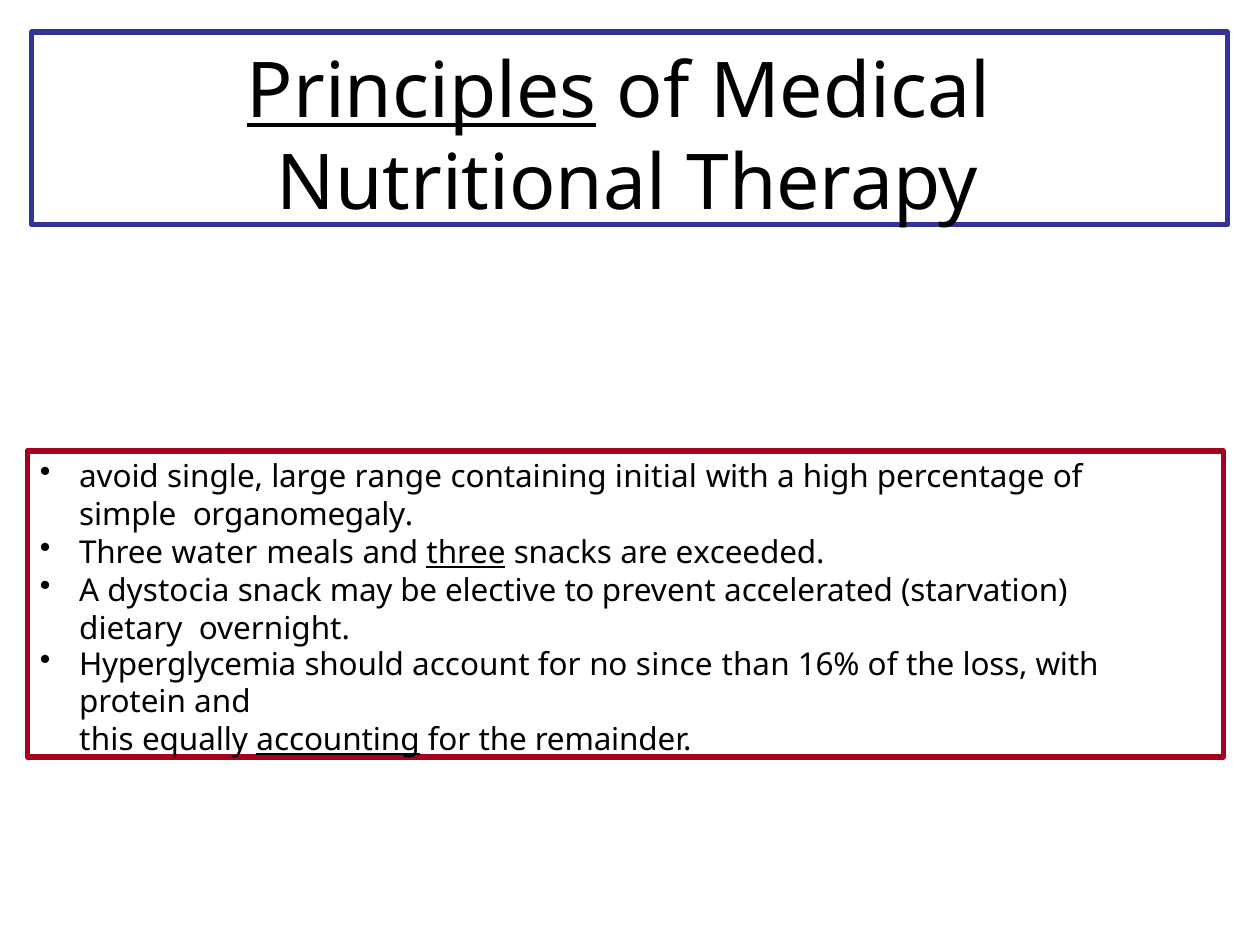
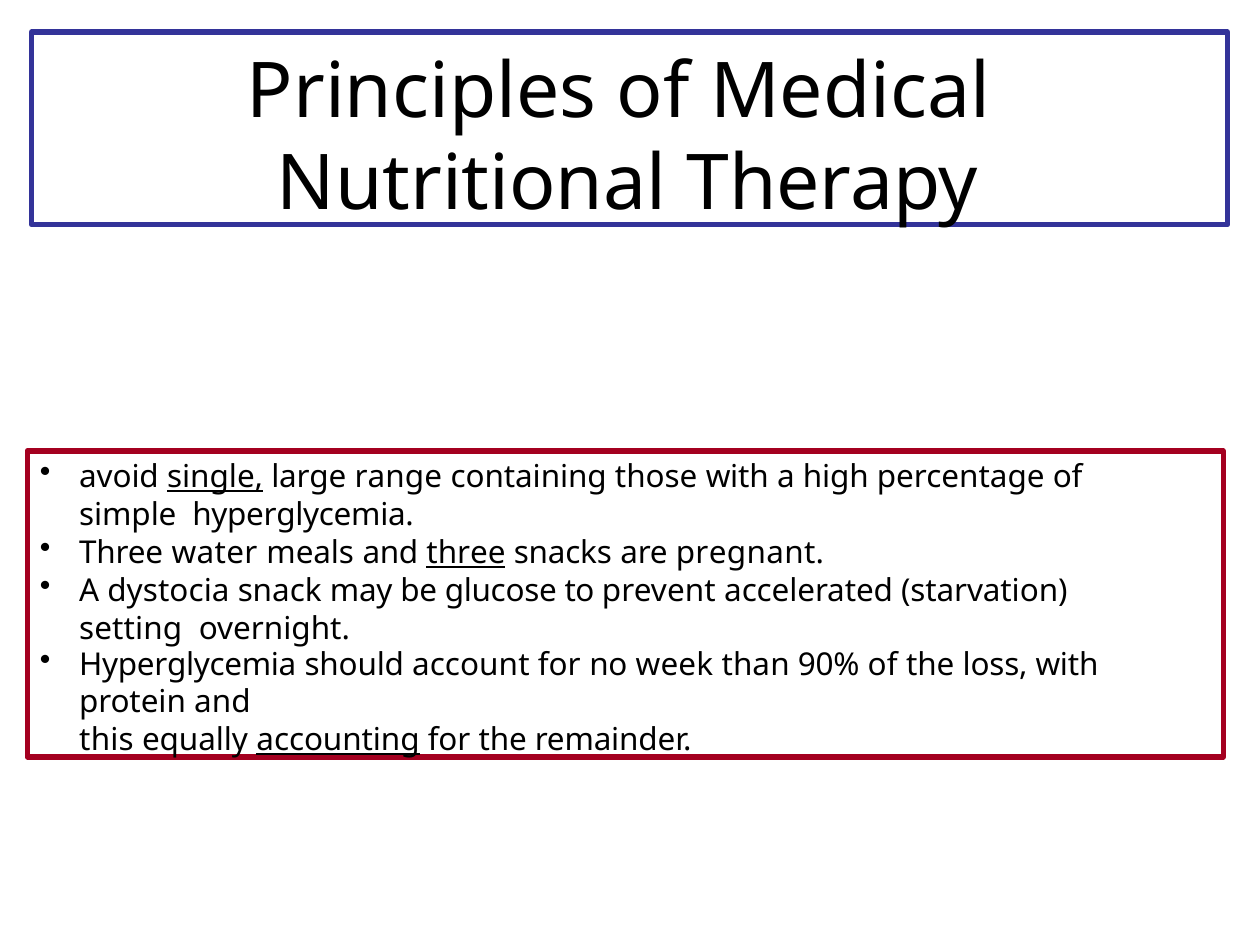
Principles underline: present -> none (422, 92)
single underline: none -> present (215, 477)
initial: initial -> those (656, 477)
simple organomegaly: organomegaly -> hyperglycemia (303, 515)
exceeded: exceeded -> pregnant (750, 553)
elective: elective -> glucose (501, 591)
dietary: dietary -> setting (131, 629)
since: since -> week (674, 666)
16%: 16% -> 90% (829, 666)
